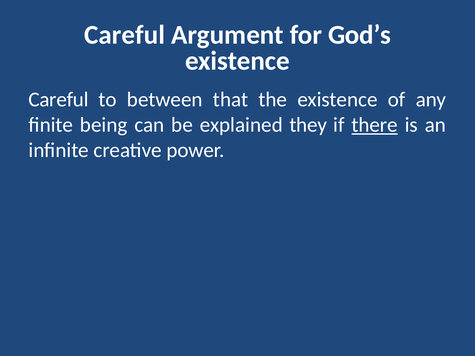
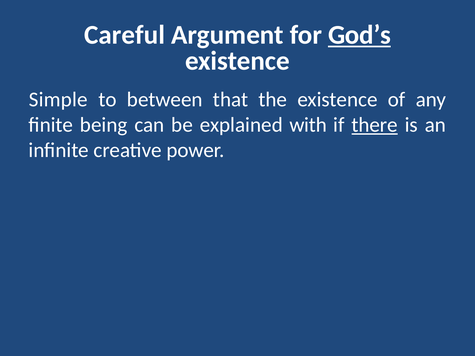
God’s underline: none -> present (359, 35)
Careful: Careful -> Simple (58, 100)
they: they -> with (308, 125)
